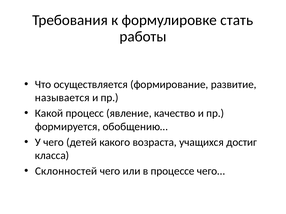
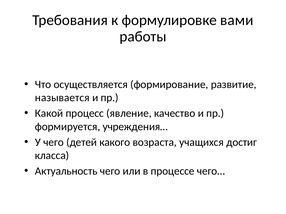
стать: стать -> вами (237, 20)
обобщению…: обобщению… -> учреждения… (135, 127)
Склонностей: Склонностей -> Актуальность (66, 171)
